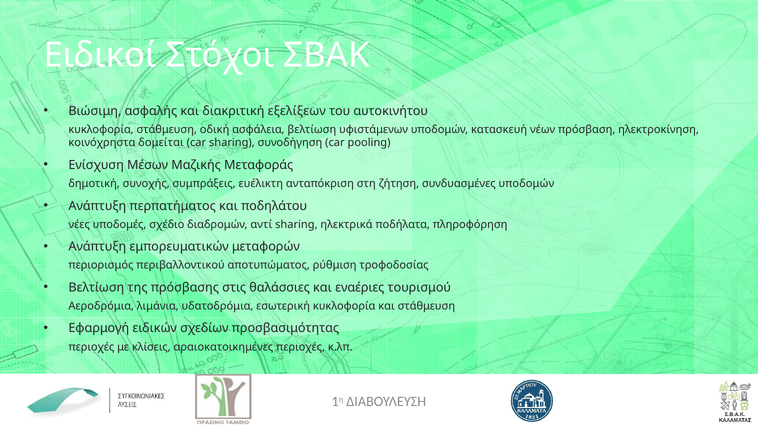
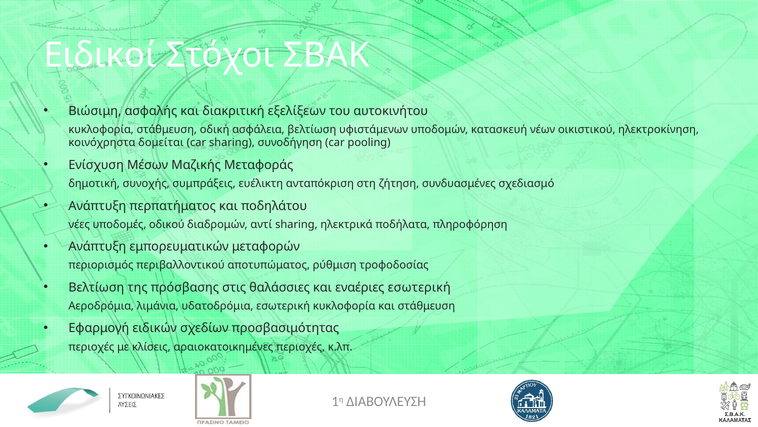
πρόσβαση: πρόσβαση -> οικιστικού (587, 129)
συνδυασμένες υποδομών: υποδομών -> σχεδιασμό (526, 183)
σχέδιο: σχέδιο -> οδικού (167, 224)
εναέριες τουρισμού: τουρισμού -> εσωτερική (419, 287)
